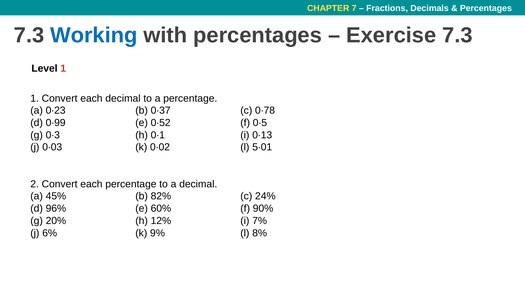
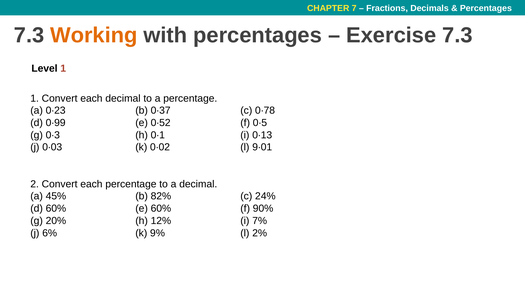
Working colour: blue -> orange (94, 35)
5∙01: 5∙01 -> 9∙01 (262, 147)
d 96%: 96% -> 60% (56, 209)
8%: 8% -> 2% (260, 233)
